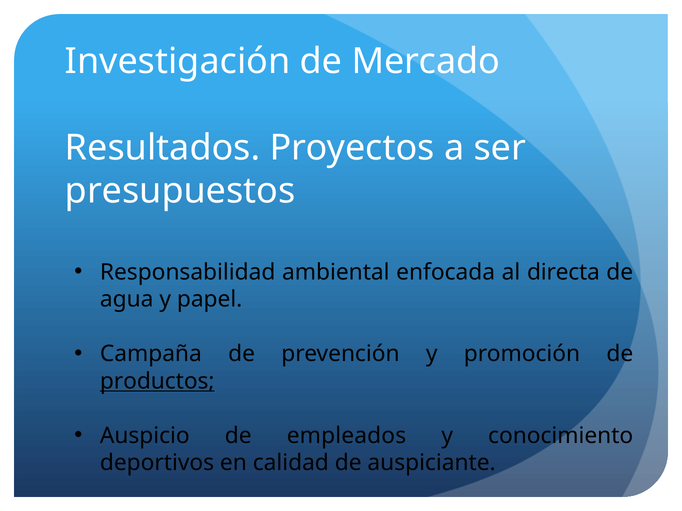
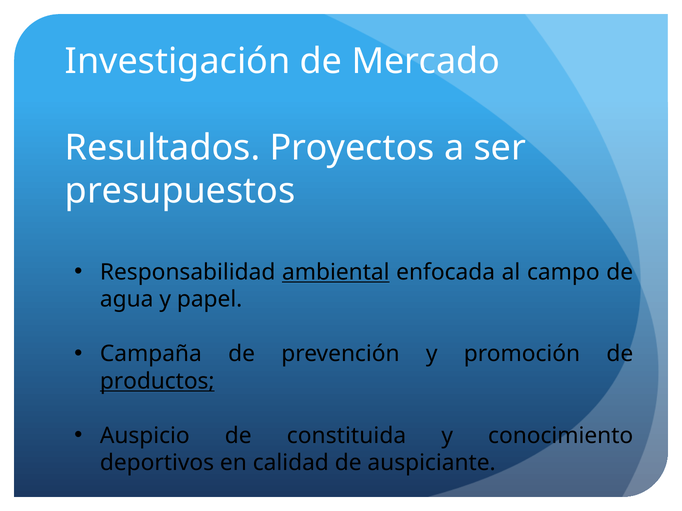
ambiental underline: none -> present (336, 272)
directa: directa -> campo (563, 272)
empleados: empleados -> constituida (346, 436)
